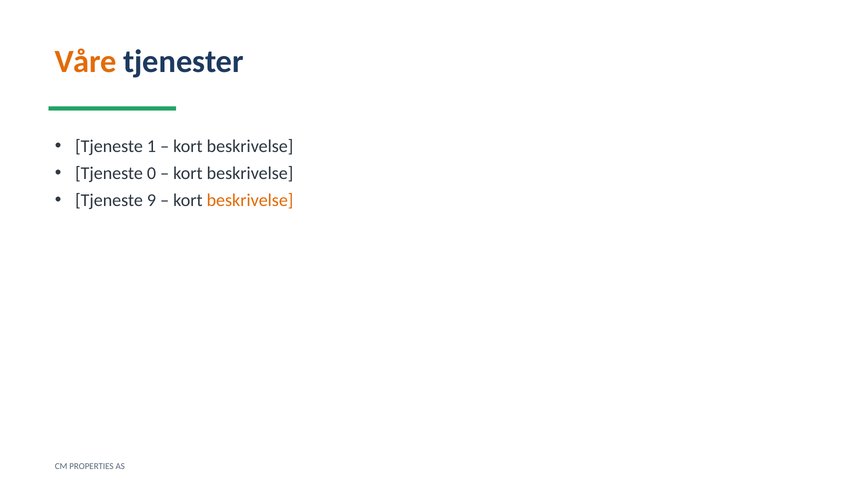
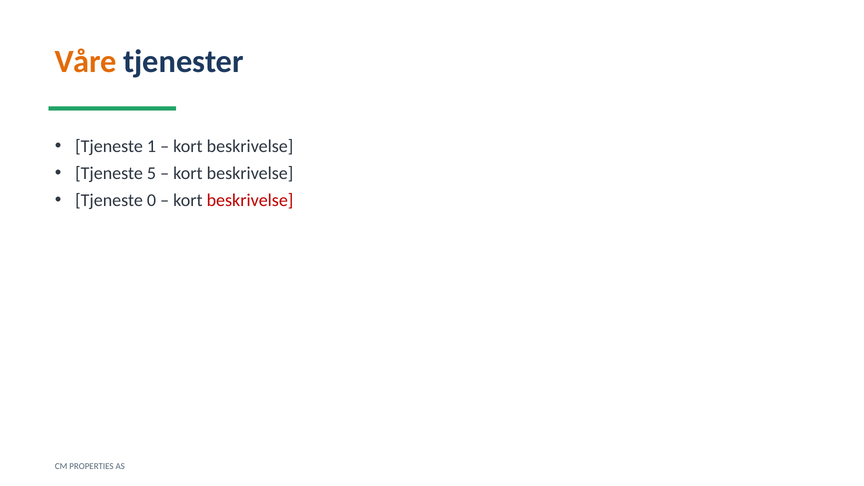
0: 0 -> 5 (151, 173)
9: 9 -> 0 (151, 200)
beskrivelse colour: orange -> red (250, 200)
